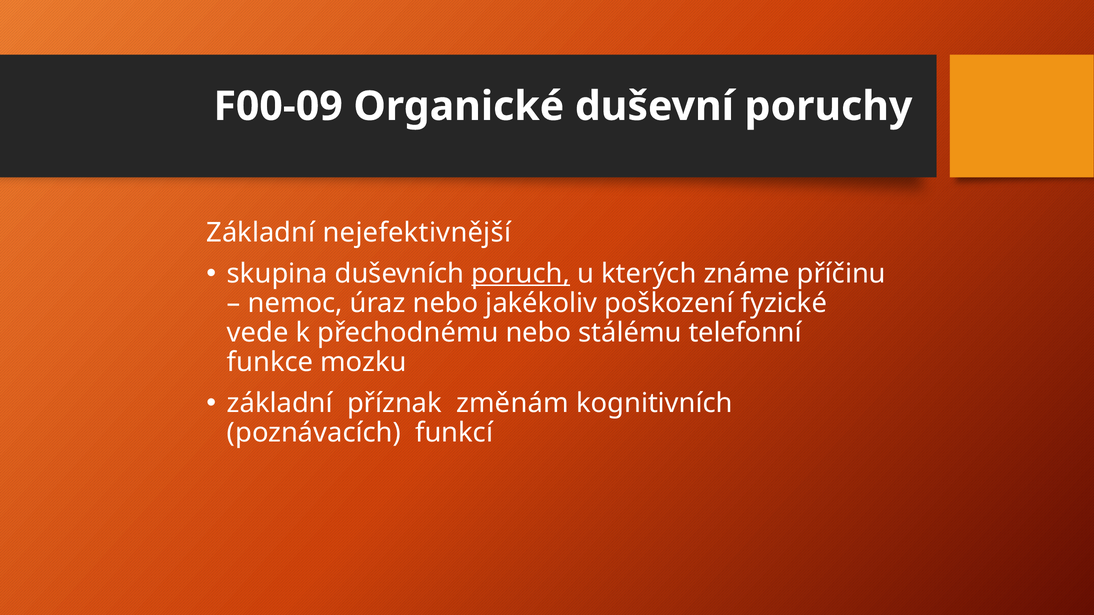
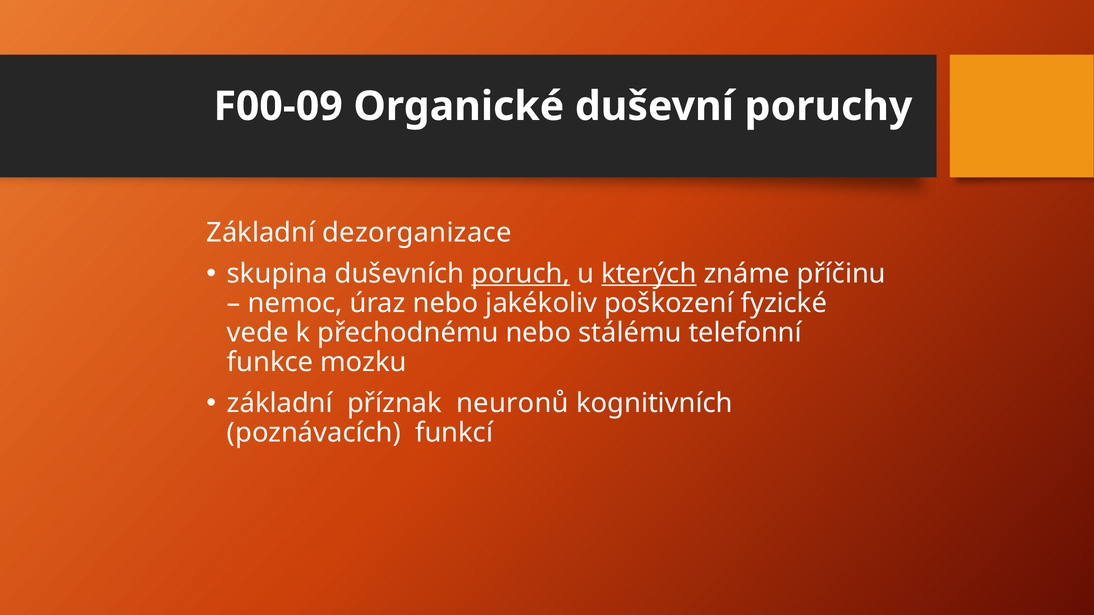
nejefektivnější: nejefektivnější -> dezorganizace (417, 233)
kterých underline: none -> present (649, 274)
změnám: změnám -> neuronů (512, 403)
